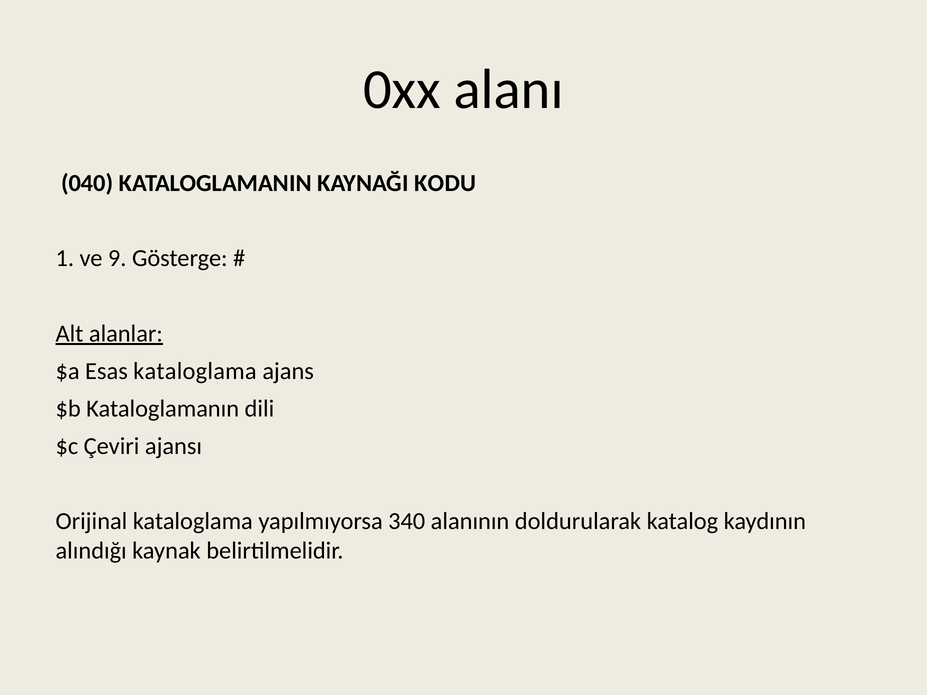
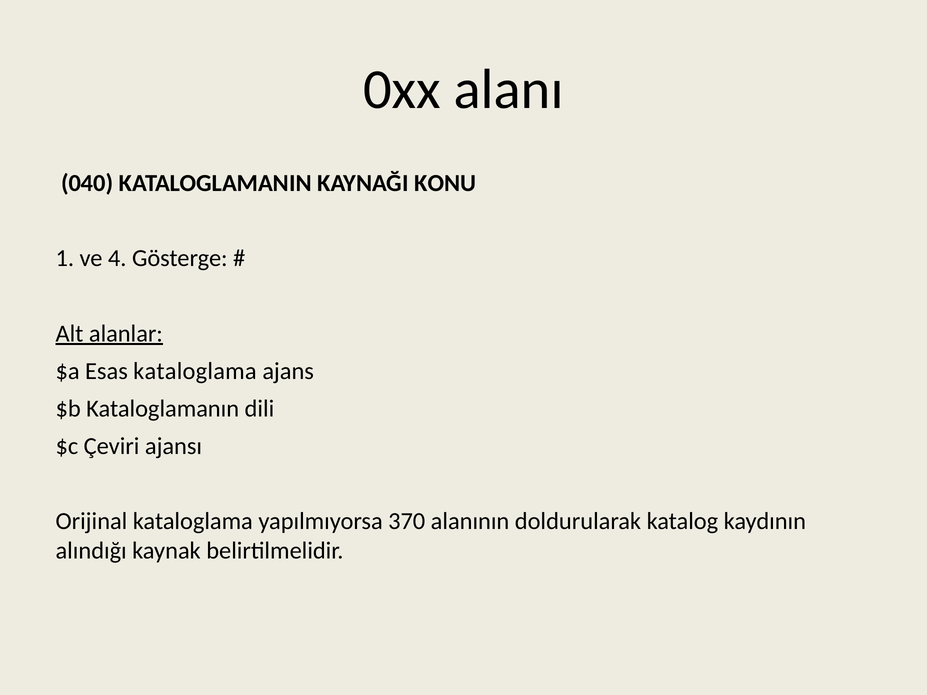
KODU: KODU -> KONU (445, 183)
9: 9 -> 4 (117, 258)
340: 340 -> 370 (407, 522)
